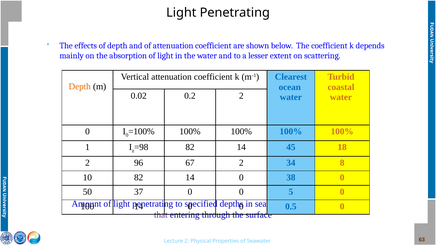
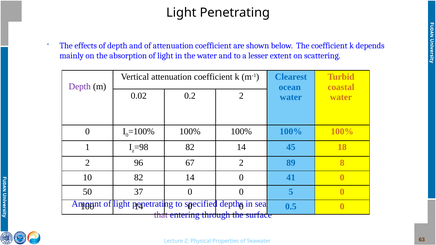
Depth colour: orange -> purple (80, 87)
34: 34 -> 89 (291, 163)
38: 38 -> 41 (291, 178)
